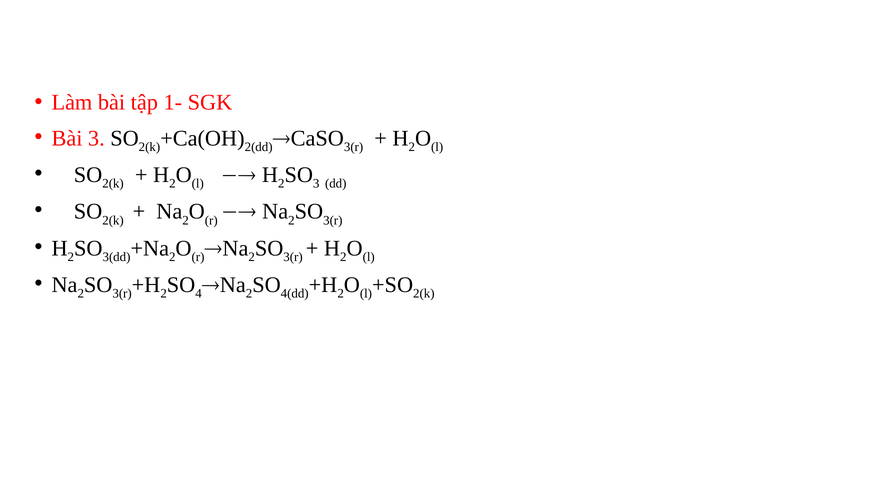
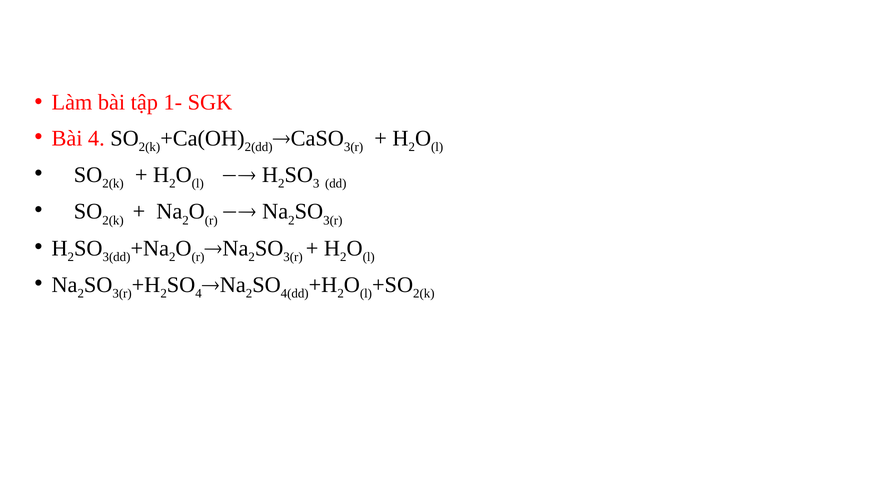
Bài 3: 3 -> 4 (96, 139)
